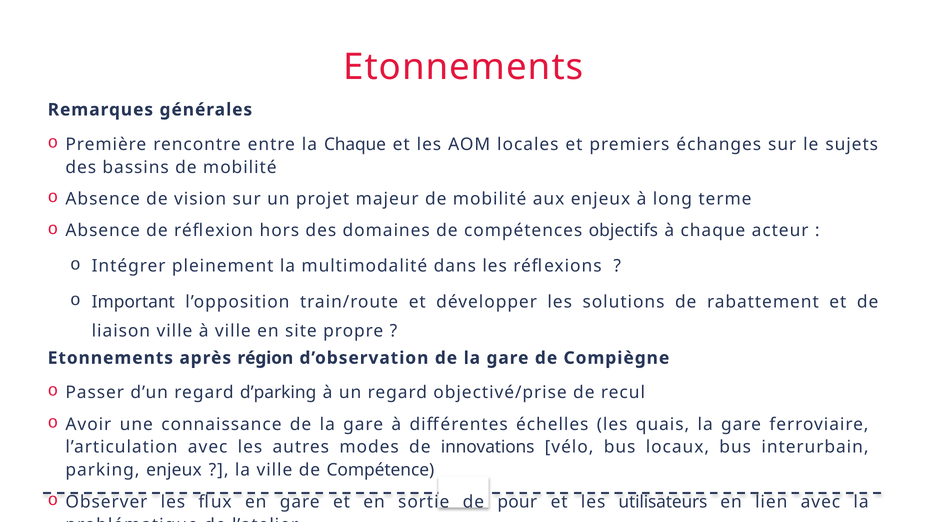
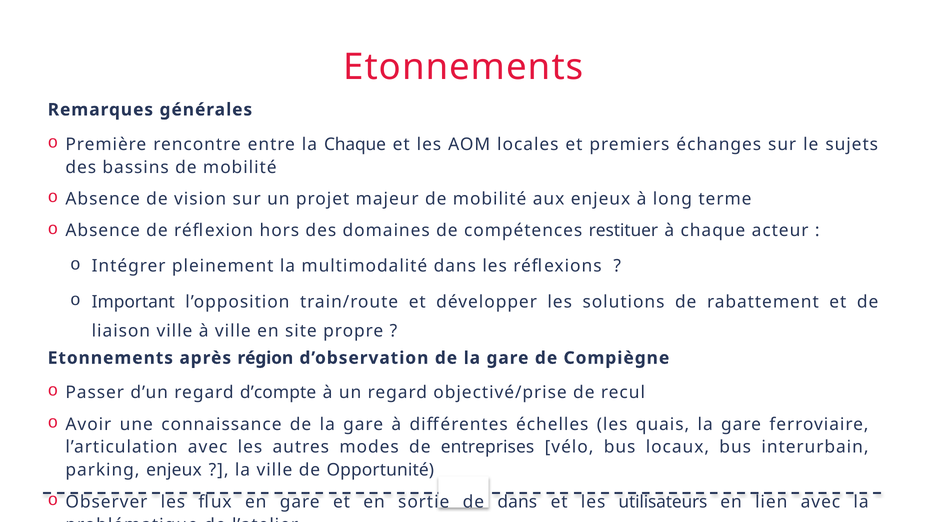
objectifs: objectifs -> restituer (623, 230)
d’parking: d’parking -> d’compte (278, 392)
innovations: innovations -> entreprises (488, 447)
Compétence: Compétence -> Opportunité (380, 470)
de pour: pour -> dans (517, 501)
